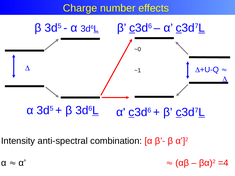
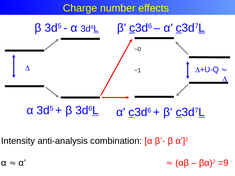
anti-spectral: anti-spectral -> anti-analysis (63, 141)
=4: =4 -> =9 (223, 163)
